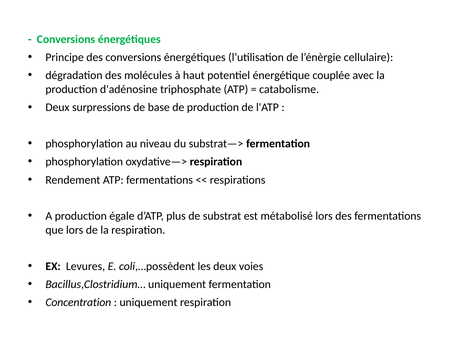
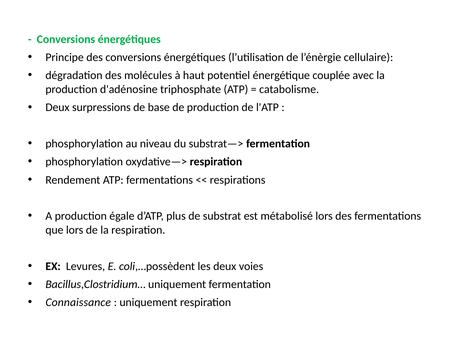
Concentration: Concentration -> Connaissance (78, 303)
